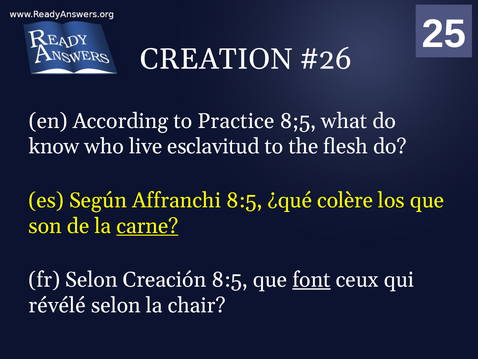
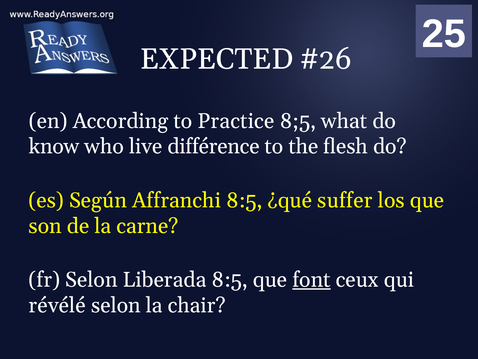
CREATION: CREATION -> EXPECTED (217, 59)
esclavitud: esclavitud -> différence (214, 146)
colère: colère -> suffer (345, 200)
carne underline: present -> none (147, 226)
Creación: Creación -> Liberada (165, 279)
